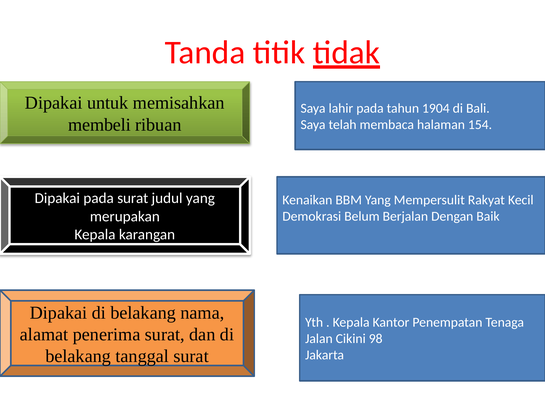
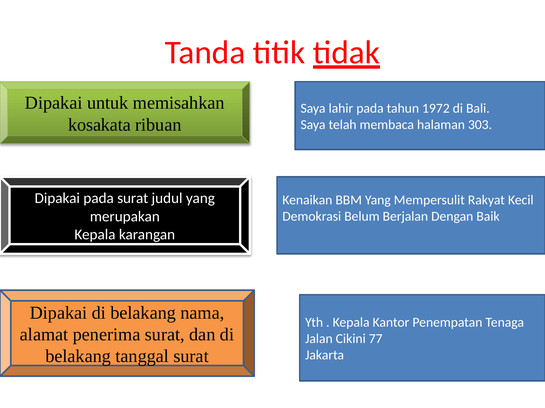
1904: 1904 -> 1972 (436, 109)
membeli: membeli -> kosakata (99, 125)
154: 154 -> 303 (480, 125)
98: 98 -> 77 (376, 339)
